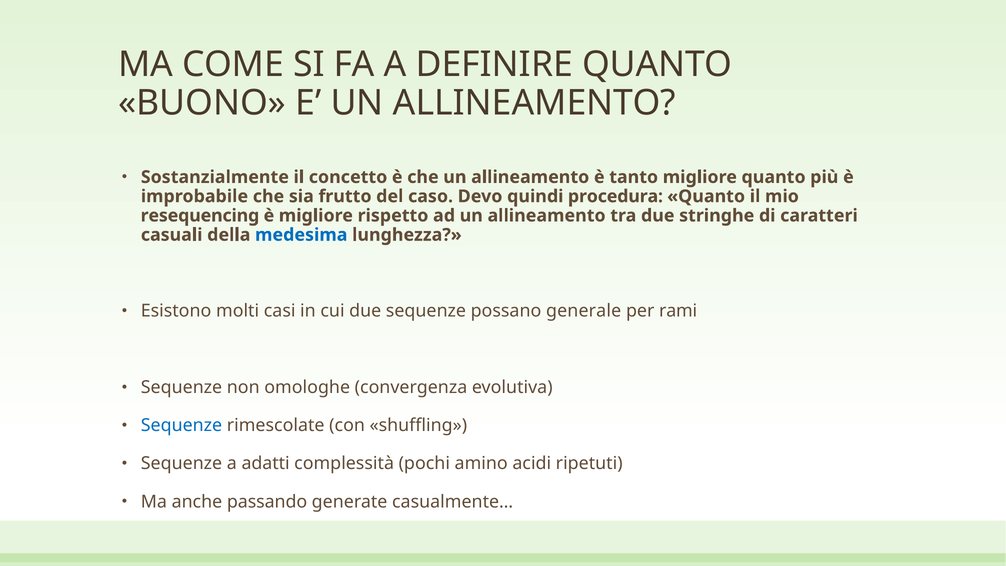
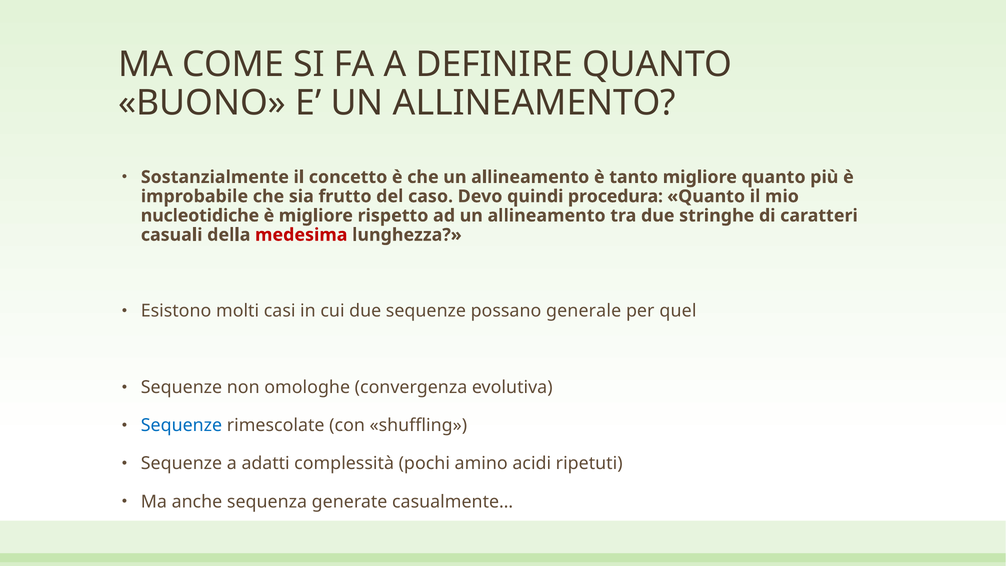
resequencing: resequencing -> nucleotidiche (200, 216)
medesima colour: blue -> red (301, 235)
rami: rami -> quel (678, 311)
passando: passando -> sequenza (267, 502)
